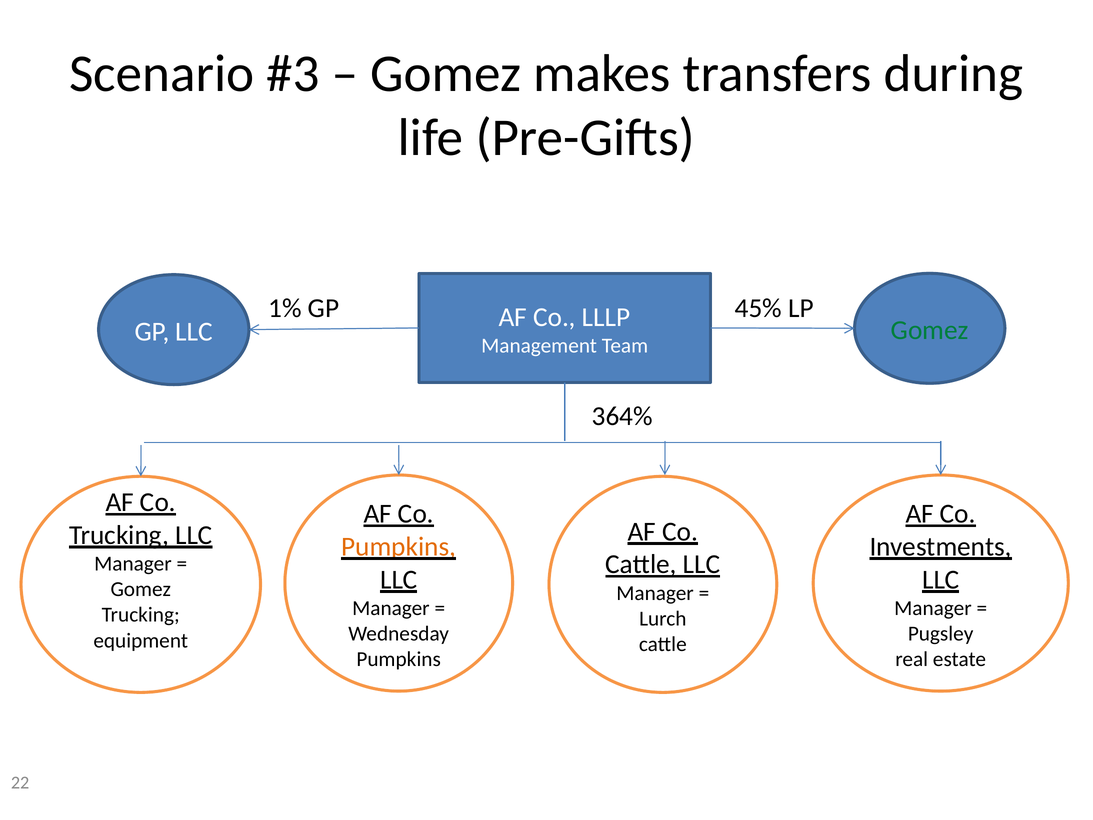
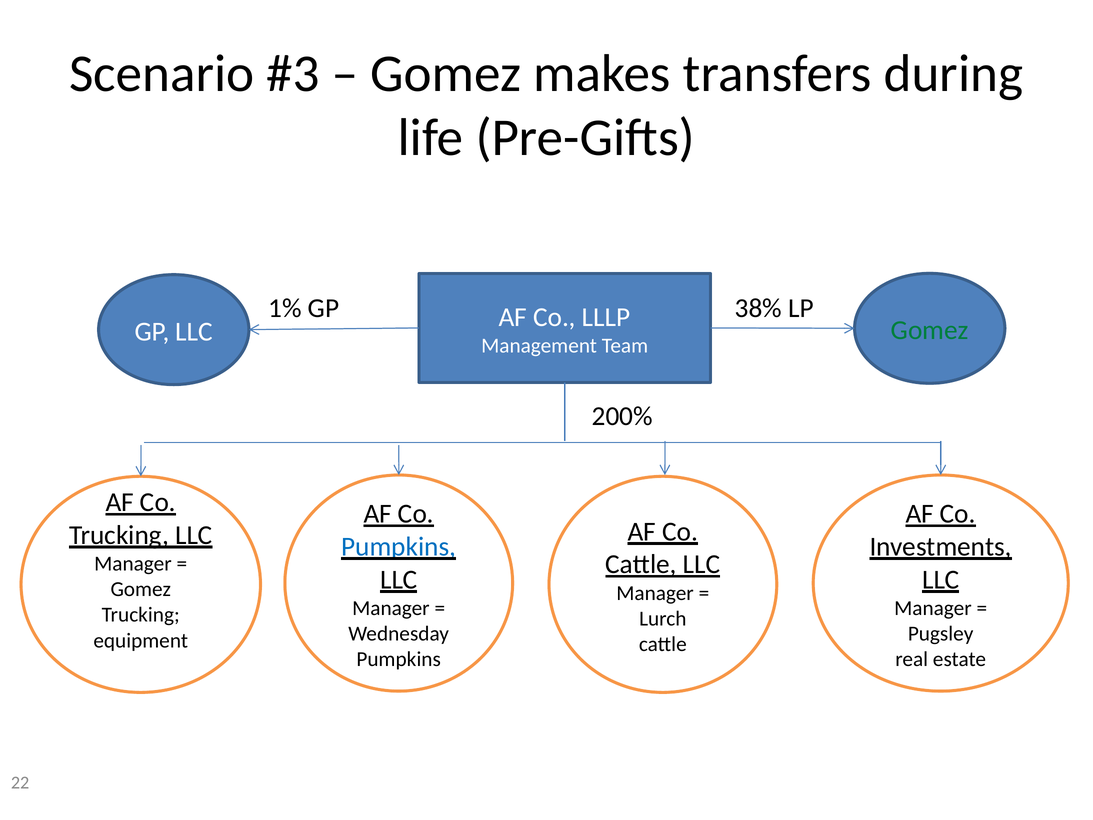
45%: 45% -> 38% (758, 308)
364%: 364% -> 200% (622, 416)
Pumpkins colour: orange -> blue (399, 547)
